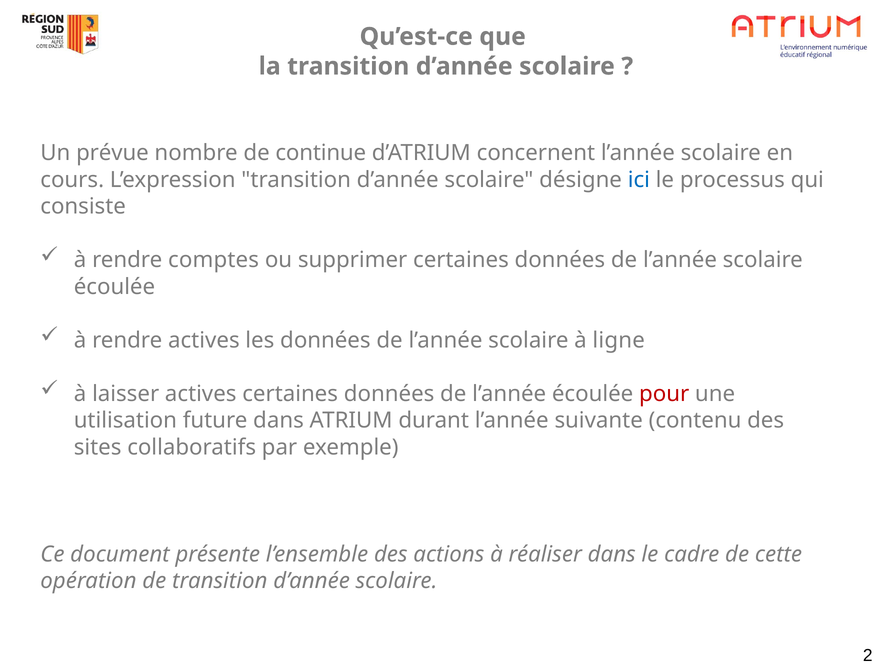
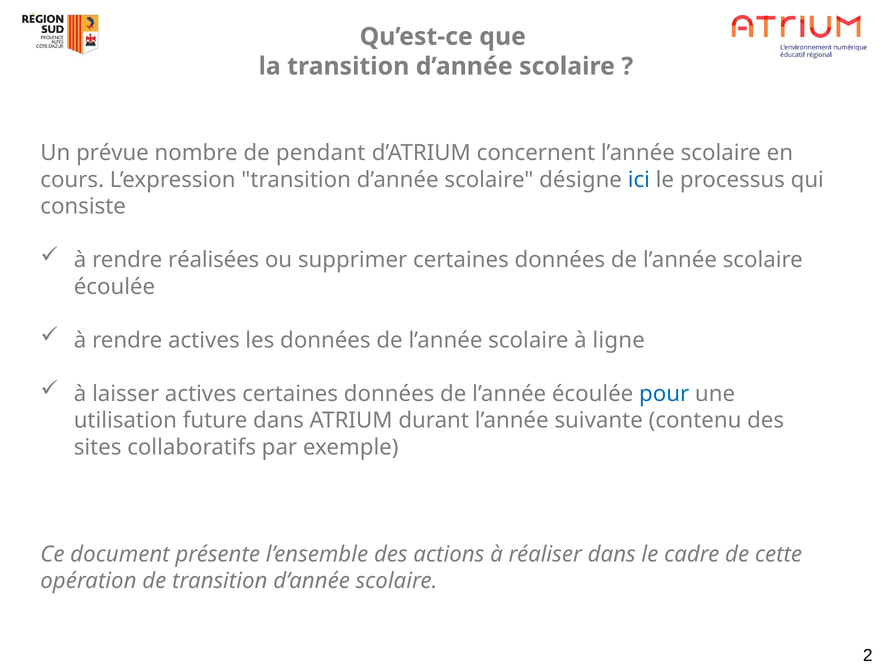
continue: continue -> pendant (321, 153)
comptes: comptes -> réalisées (214, 260)
pour colour: red -> blue (664, 394)
